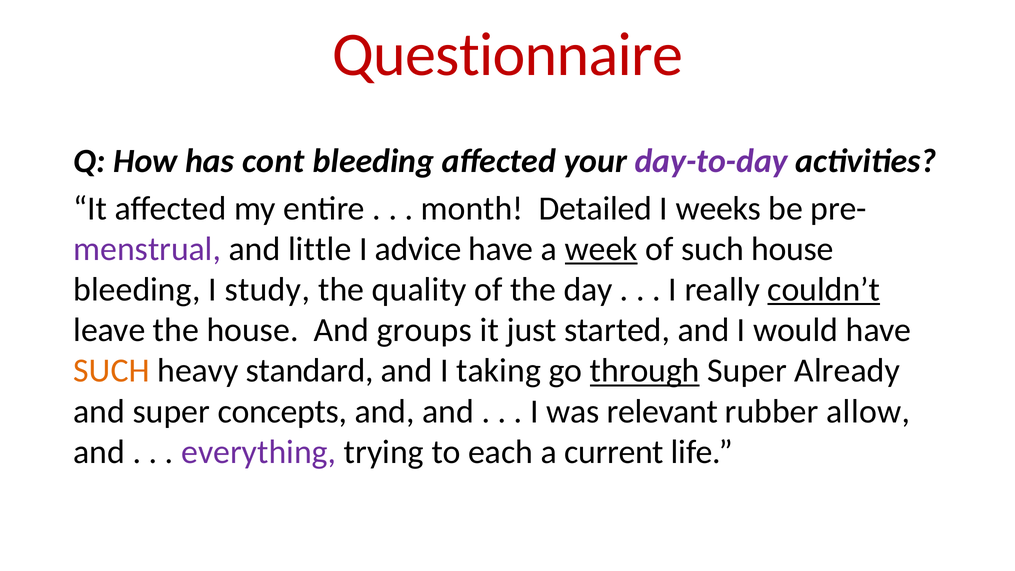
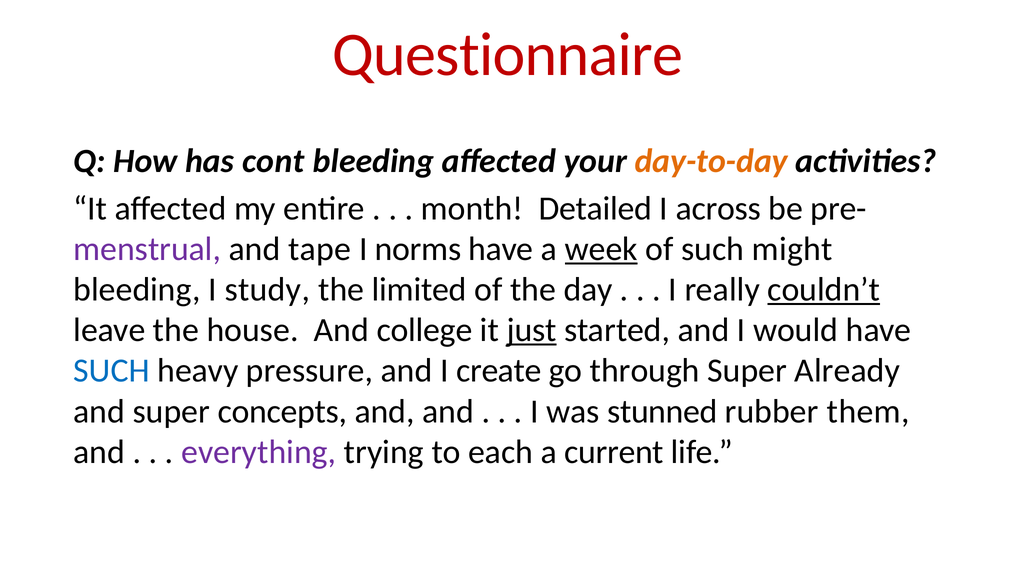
day-to-day colour: purple -> orange (711, 161)
weeks: weeks -> across (718, 208)
little: little -> tape (320, 249)
advice: advice -> norms (418, 249)
such house: house -> might (792, 249)
quality: quality -> limited (419, 290)
groups: groups -> college (425, 330)
just underline: none -> present (532, 330)
SUCH colour: orange -> blue (112, 371)
standard: standard -> pressure (310, 371)
taking: taking -> create (499, 371)
through underline: present -> none (645, 371)
relevant: relevant -> stunned (662, 411)
allow: allow -> them (868, 411)
